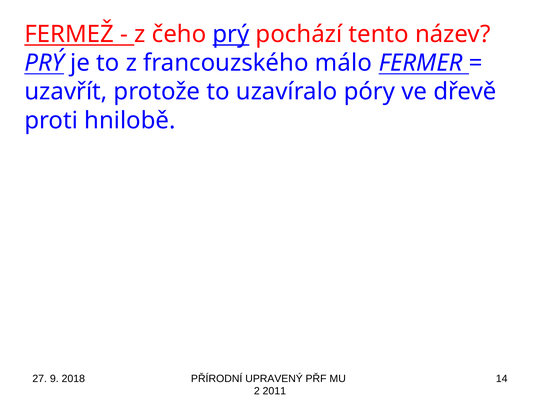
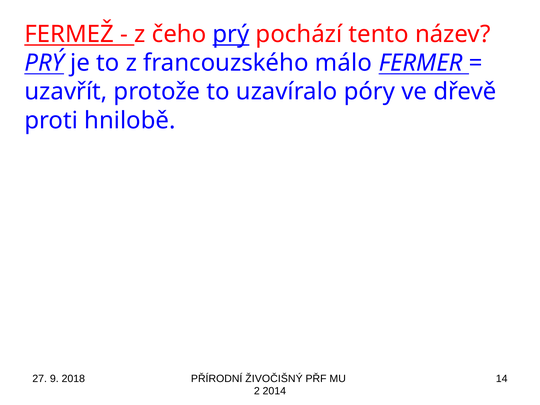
UPRAVENÝ: UPRAVENÝ -> ŽIVOČIŠNÝ (274, 379)
2011: 2011 -> 2014 (274, 391)
